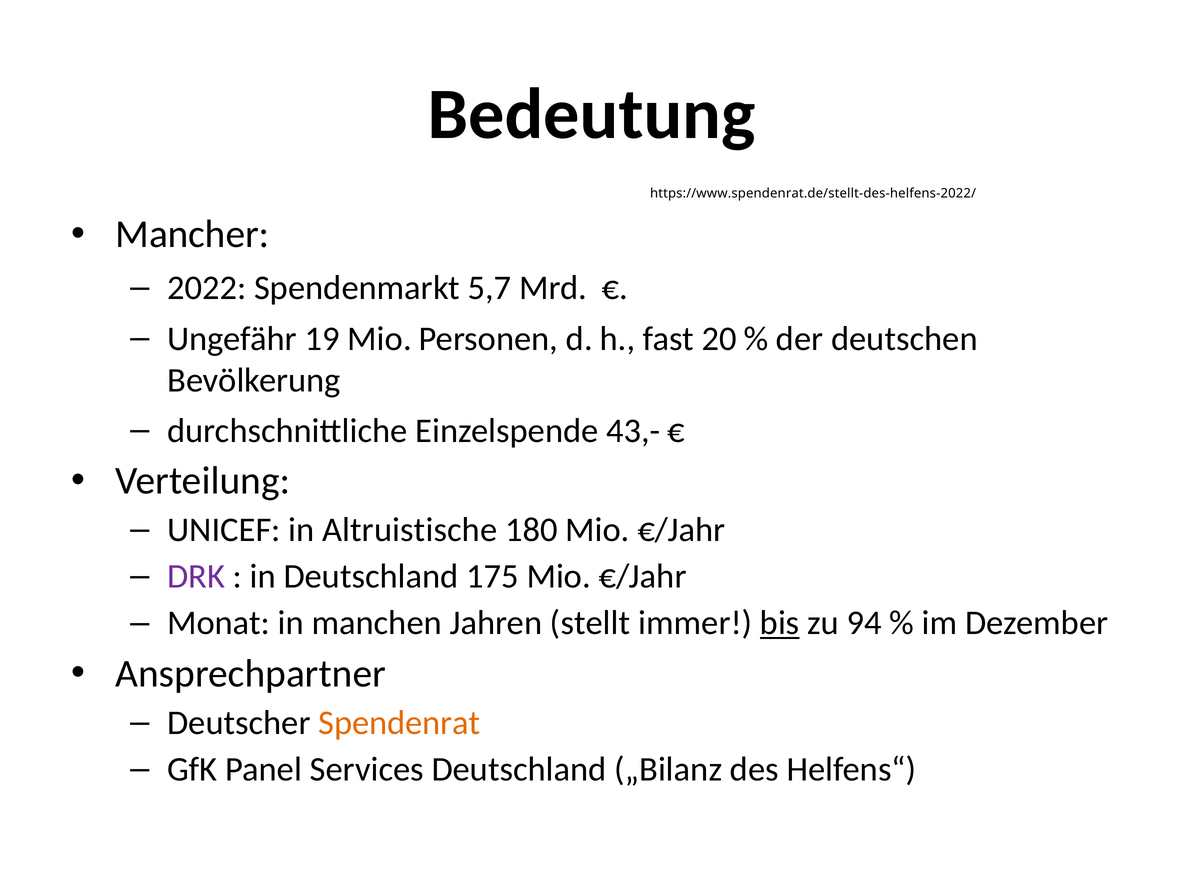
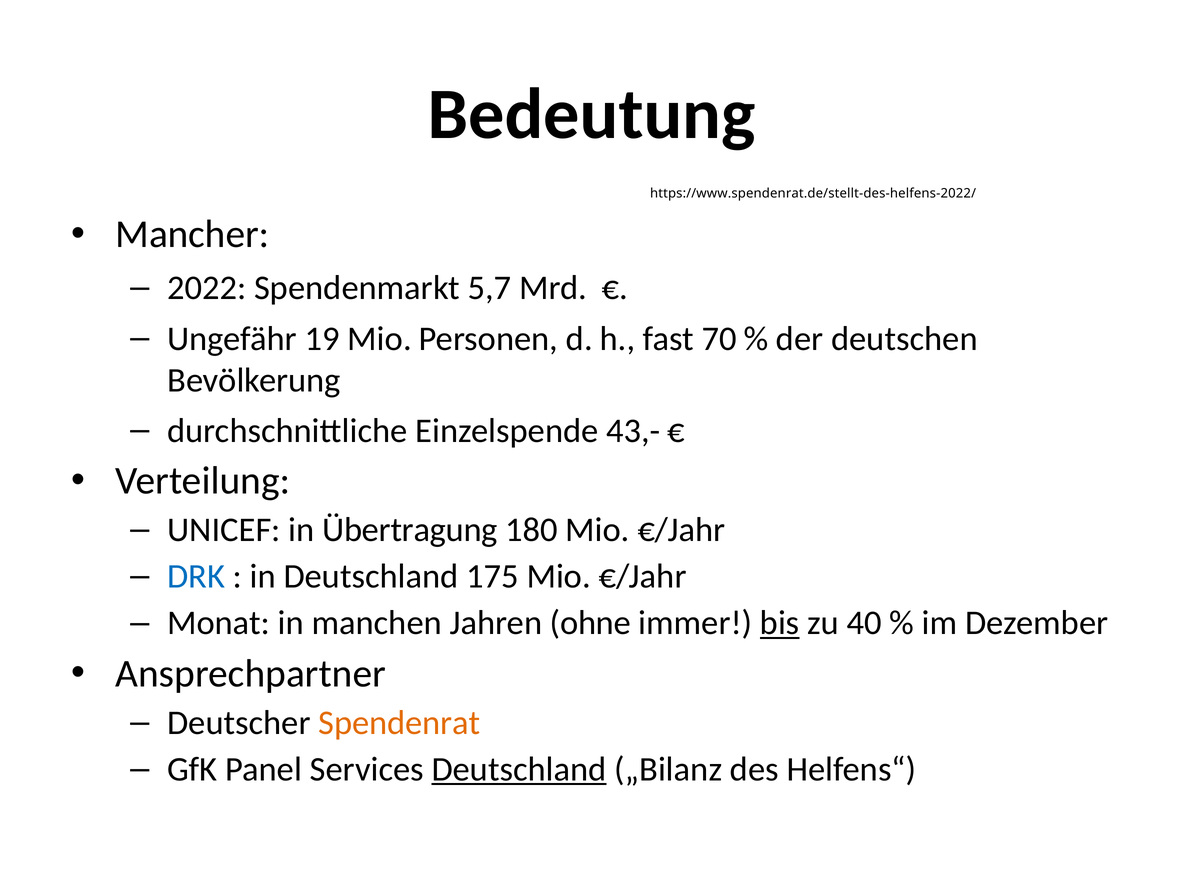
20: 20 -> 70 (719, 339)
Altruistische: Altruistische -> Übertragung (410, 530)
DRK colour: purple -> blue (196, 577)
stellt: stellt -> ohne (590, 623)
94: 94 -> 40 (864, 623)
Deutschland underline: none -> present (519, 769)
